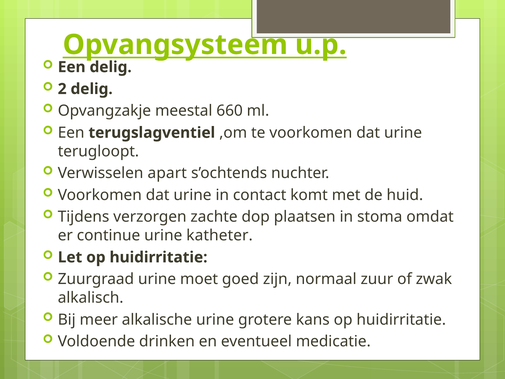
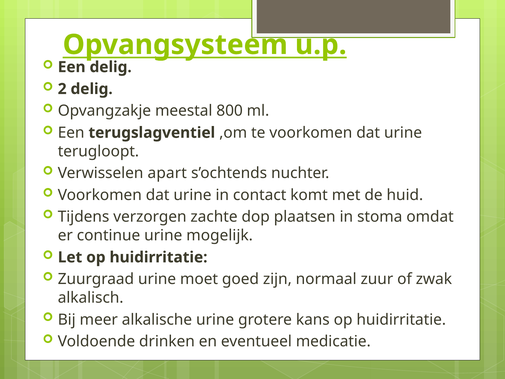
660: 660 -> 800 (230, 111)
katheter: katheter -> mogelijk (220, 235)
